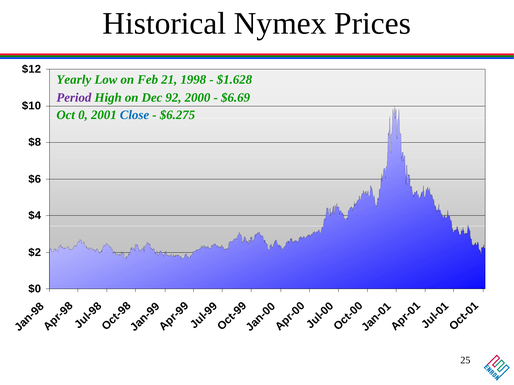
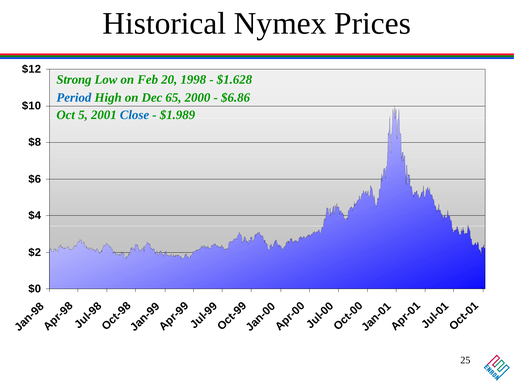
Yearly: Yearly -> Strong (74, 80)
21: 21 -> 20 (169, 80)
Period colour: purple -> blue (74, 98)
92: 92 -> 65 (174, 98)
$6.69: $6.69 -> $6.86 (236, 98)
Oct 0: 0 -> 5 (83, 115)
$6.275: $6.275 -> $1.989 (177, 115)
